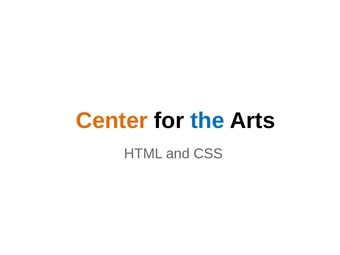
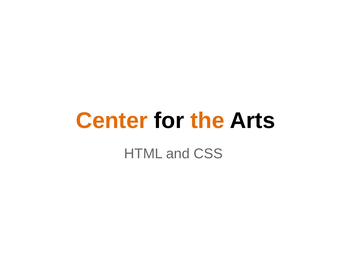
the colour: blue -> orange (207, 121)
